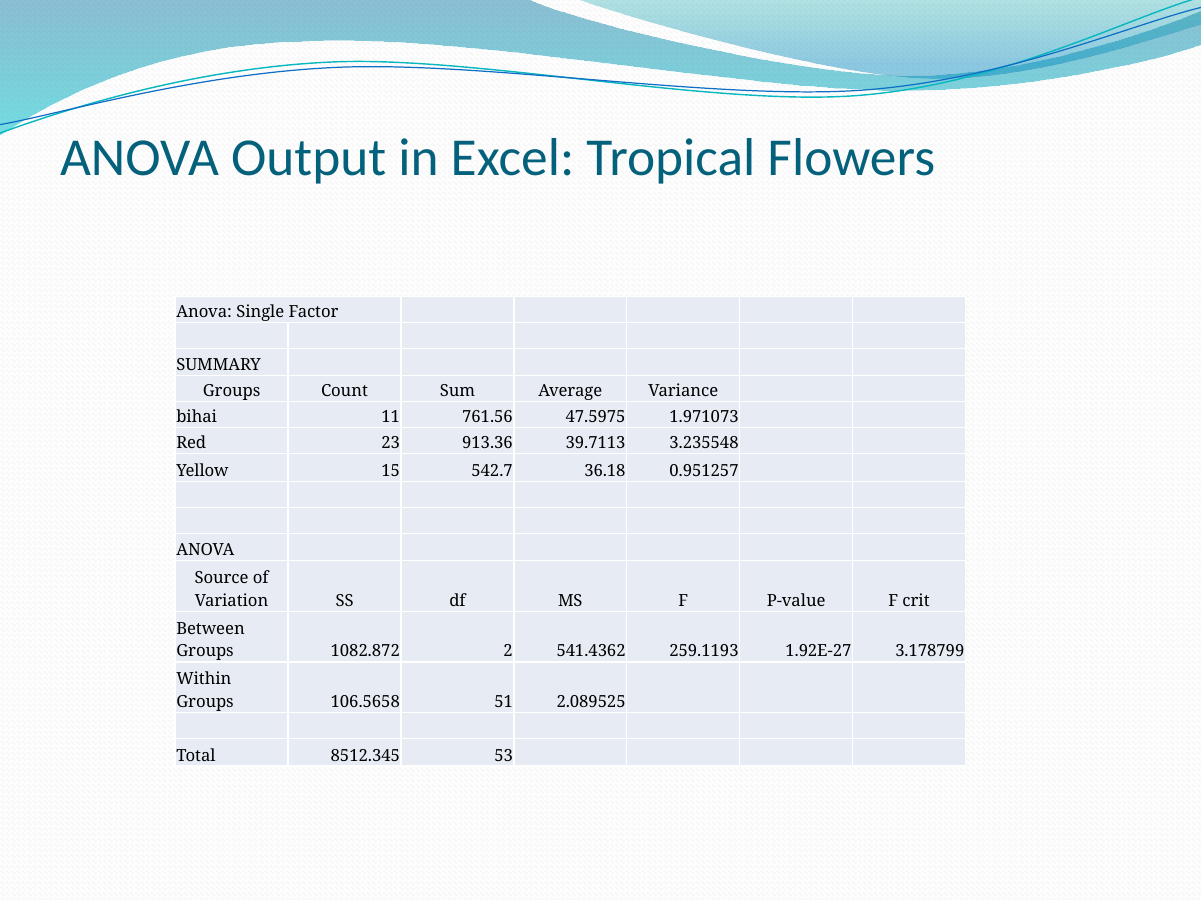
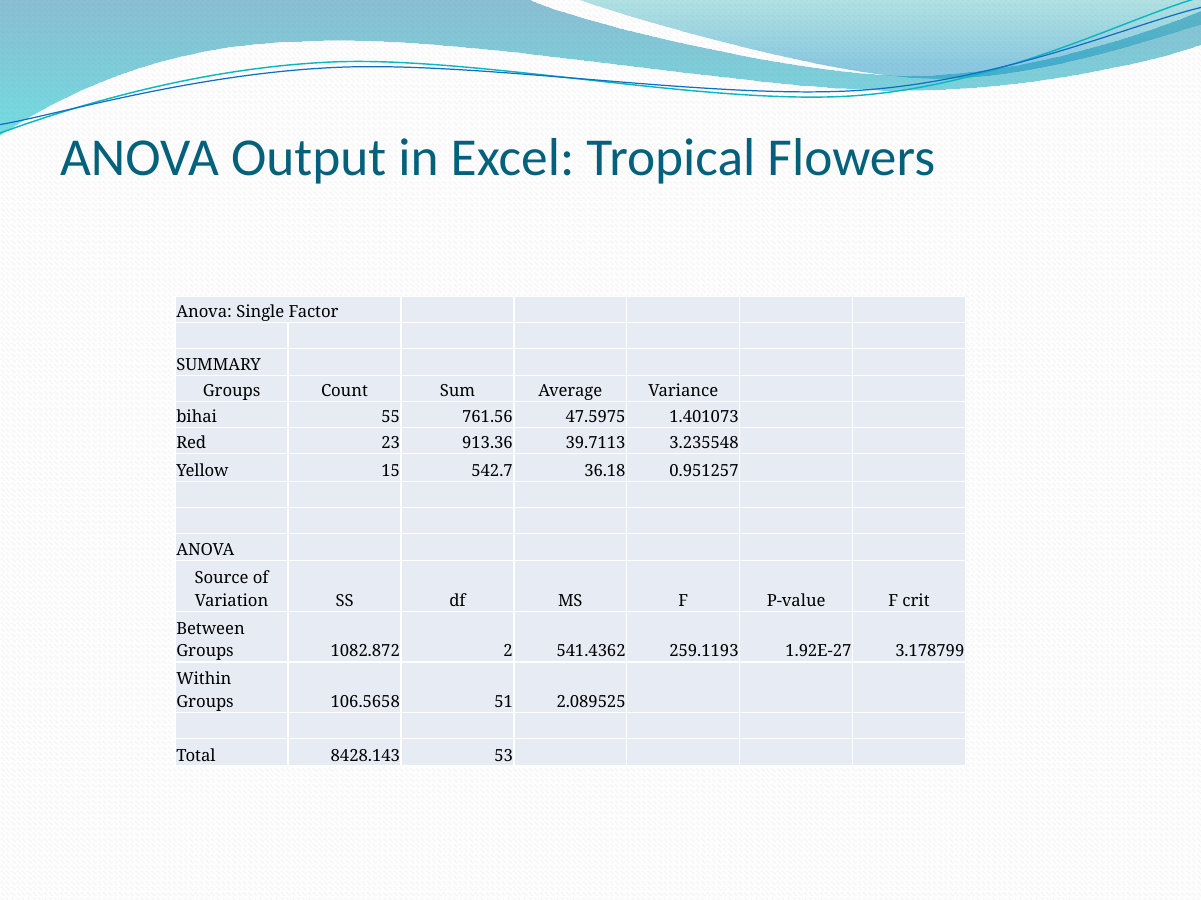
11: 11 -> 55 (391, 418)
1.971073: 1.971073 -> 1.401073 (704, 418)
8512.345: 8512.345 -> 8428.143 (365, 756)
